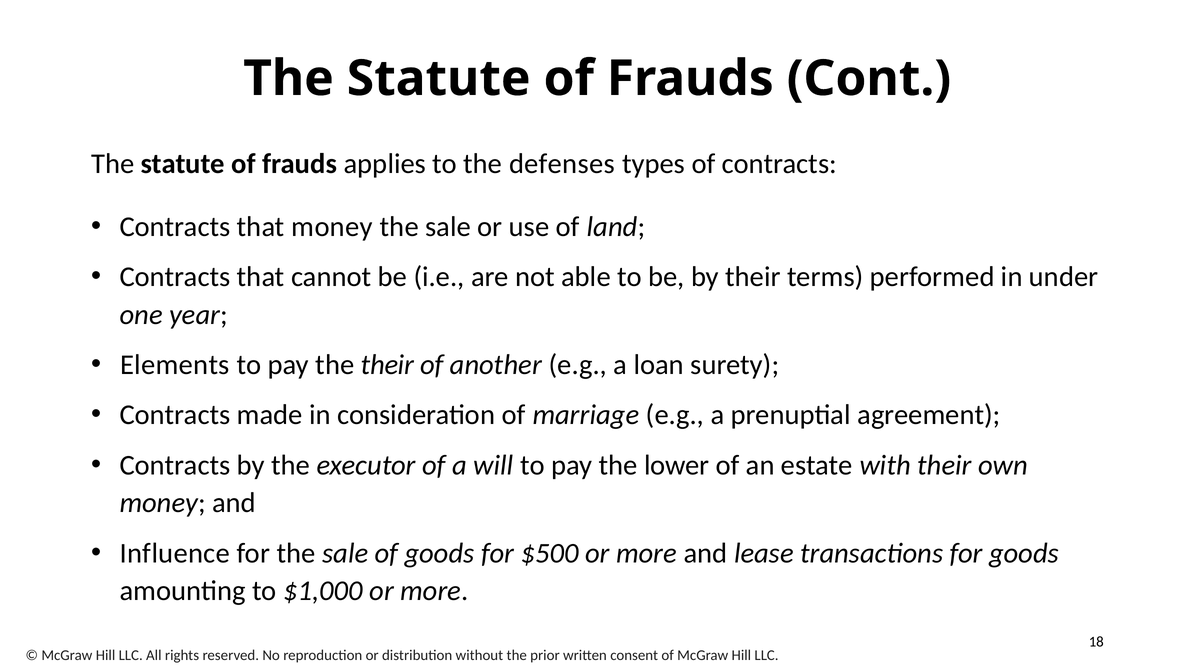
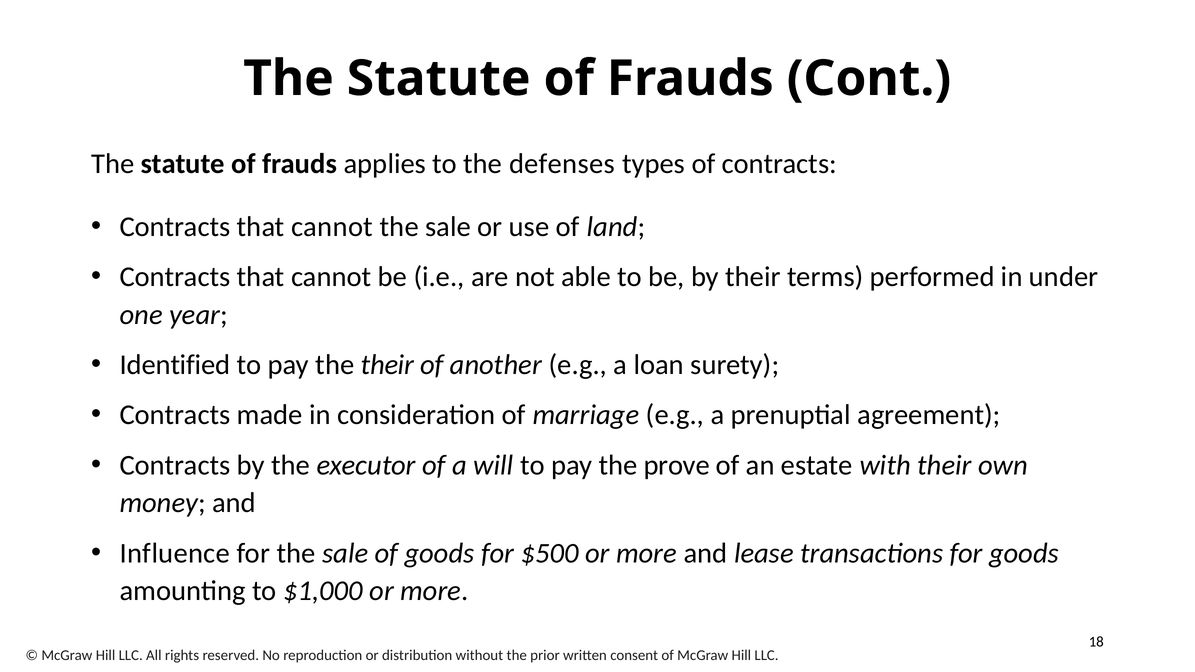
money: money -> cannot (332, 227)
Elements: Elements -> Identified (175, 365)
lower: lower -> prove (677, 465)
